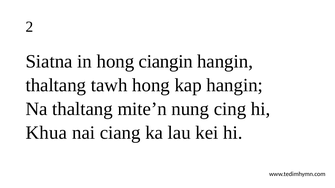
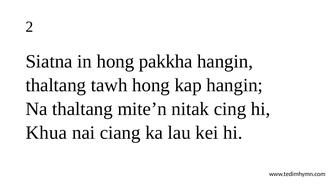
ciangin: ciangin -> pakkha (166, 61)
nung: nung -> nitak (190, 109)
